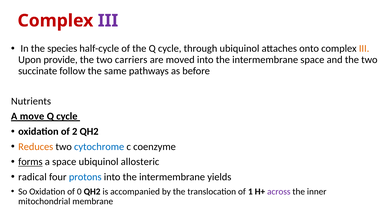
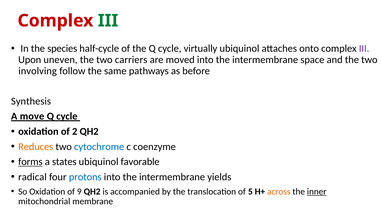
III colour: purple -> green (108, 21)
through: through -> virtually (201, 48)
III colour: orange -> purple (364, 48)
provide: provide -> uneven (61, 60)
succinate: succinate -> involving (38, 71)
Nutrients: Nutrients -> Synthesis (31, 101)
a space: space -> states (64, 162)
allosteric: allosteric -> favorable (140, 162)
0: 0 -> 9 (79, 191)
1: 1 -> 5 (250, 191)
across colour: purple -> orange (279, 191)
inner underline: none -> present (317, 191)
